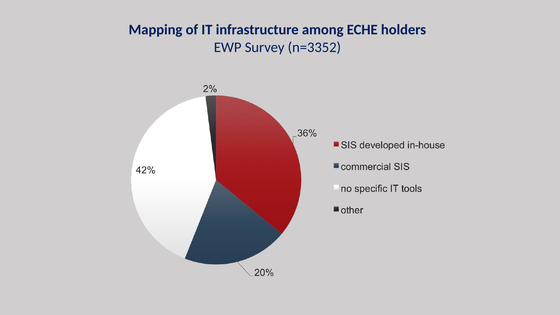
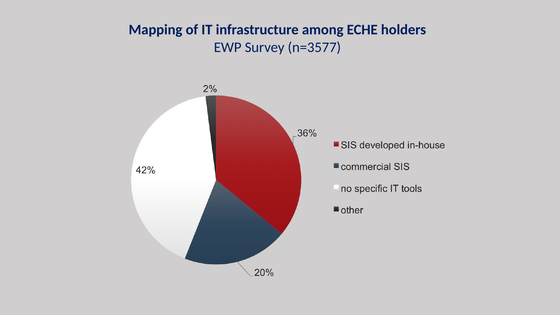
n=3352: n=3352 -> n=3577 (314, 47)
